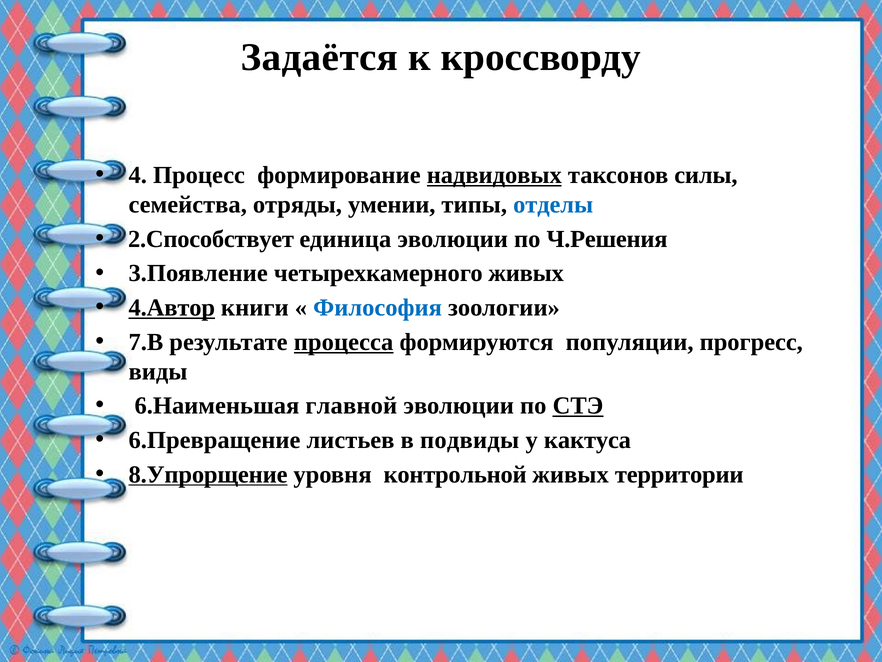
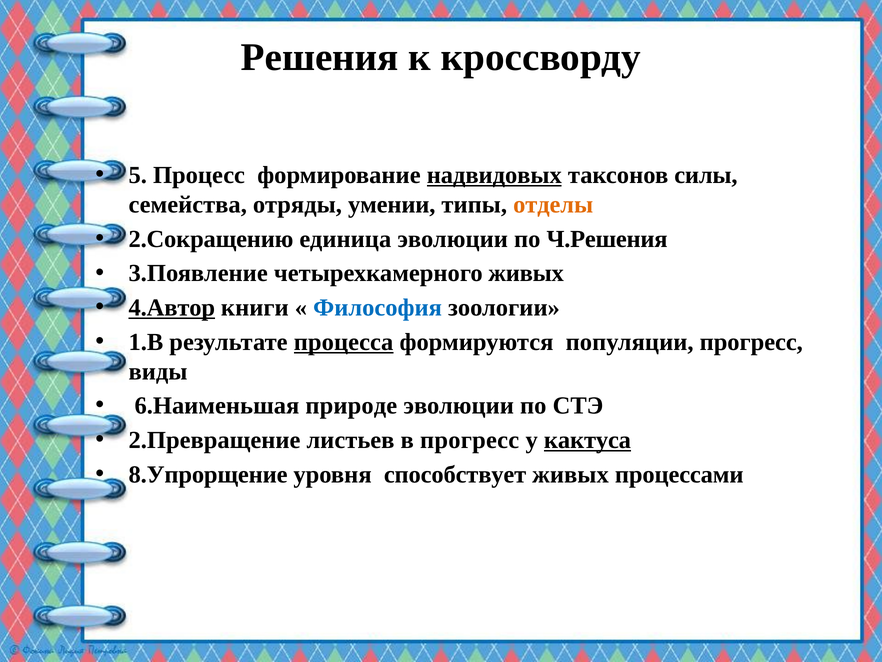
Задаётся: Задаётся -> Решения (320, 57)
4: 4 -> 5 (138, 175)
отделы colour: blue -> orange (553, 205)
2.Способствует: 2.Способствует -> 2.Сокращению (211, 239)
7.В: 7.В -> 1.В (146, 342)
главной: главной -> природе (351, 405)
СТЭ underline: present -> none (578, 405)
6.Превращение: 6.Превращение -> 2.Превращение (214, 440)
в подвиды: подвиды -> прогресс (470, 440)
кактуса underline: none -> present (587, 440)
8.Упрорщение underline: present -> none (208, 474)
контрольной: контрольной -> способствует (455, 474)
территории: территории -> процессами (679, 474)
